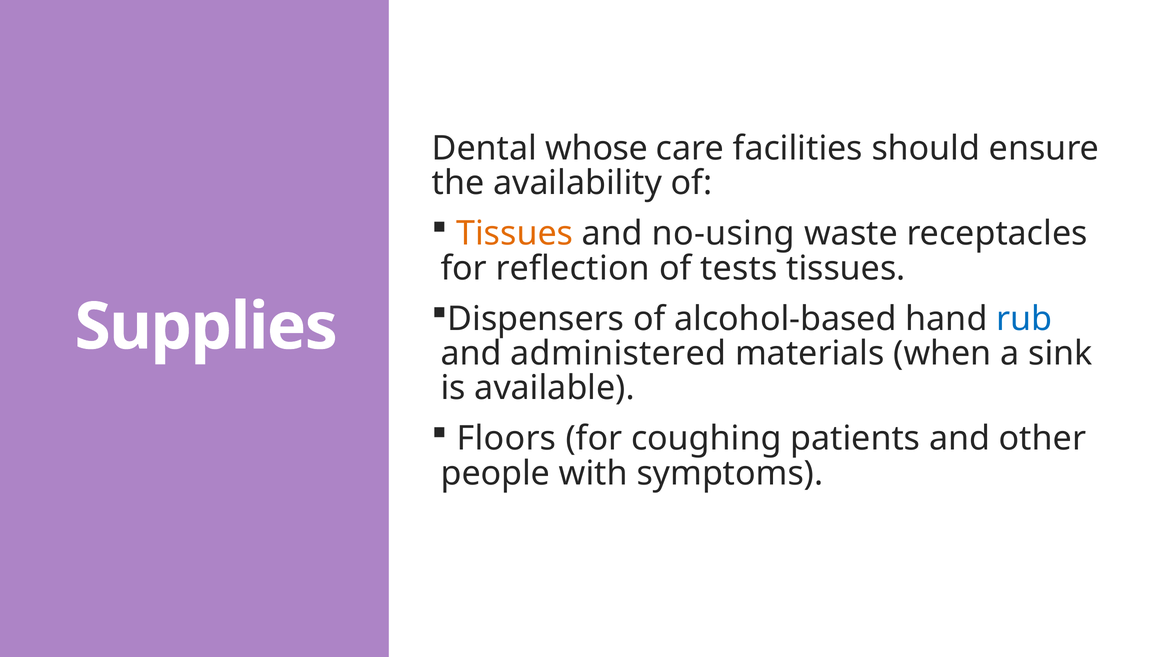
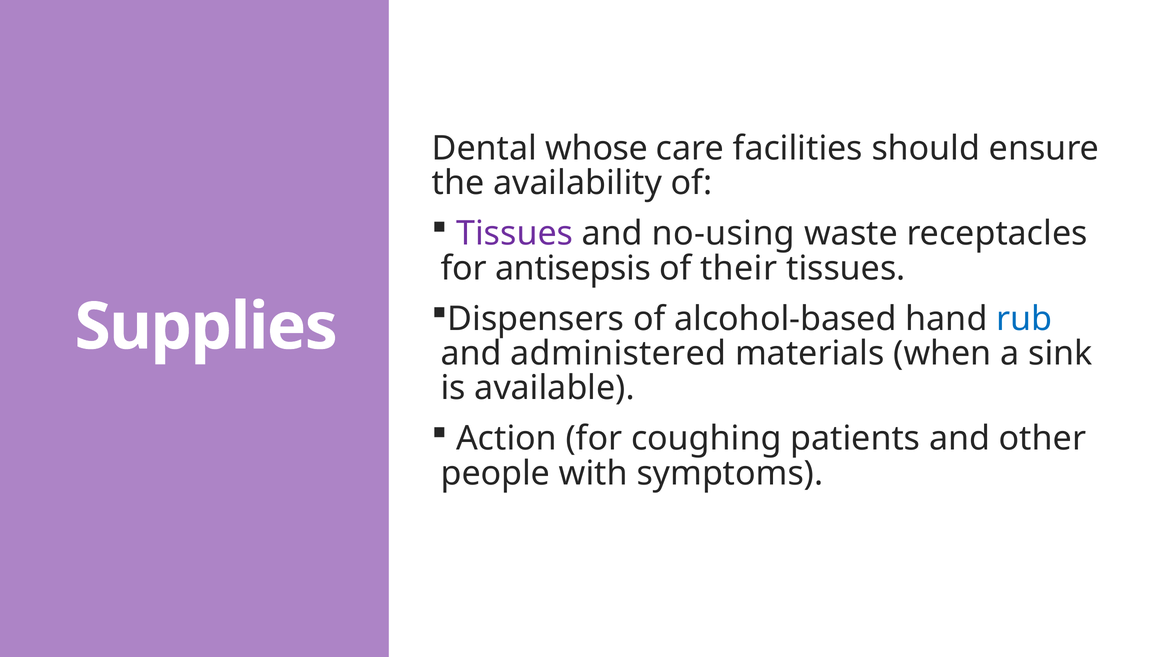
Tissues colour: orange -> purple (515, 234)
reflection: reflection -> antisepsis (573, 268)
tests: tests -> their (739, 268)
Floors: Floors -> Action (507, 439)
